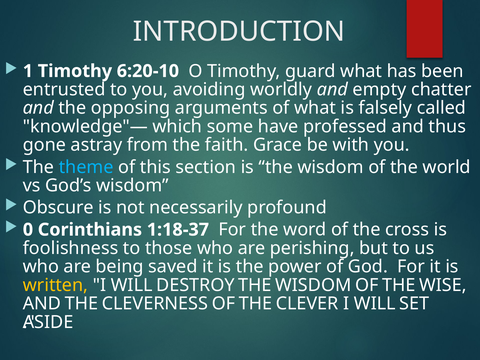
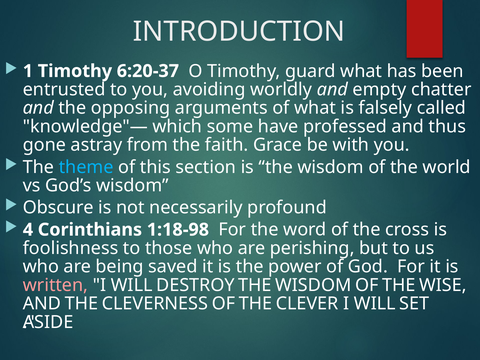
6:20-10: 6:20-10 -> 6:20-37 (148, 71)
0: 0 -> 4 (28, 230)
1:18-37: 1:18-37 -> 1:18-98 (178, 230)
written colour: yellow -> pink (55, 285)
